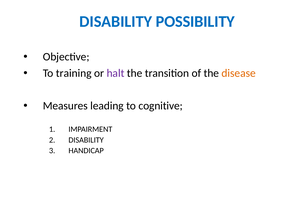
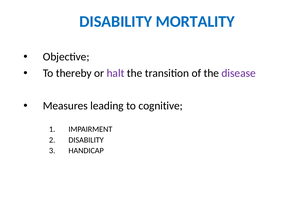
POSSIBILITY: POSSIBILITY -> MORTALITY (195, 22)
training: training -> thereby (74, 73)
disease colour: orange -> purple (239, 73)
